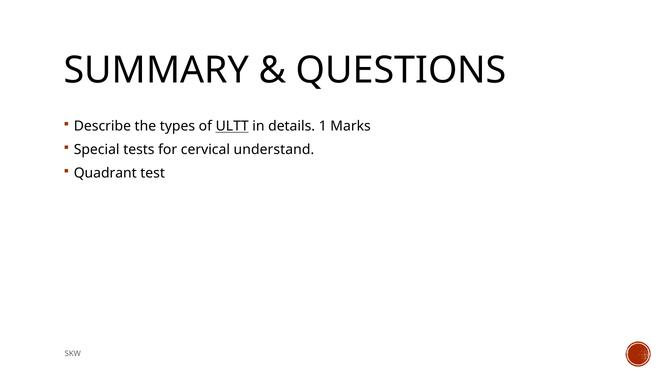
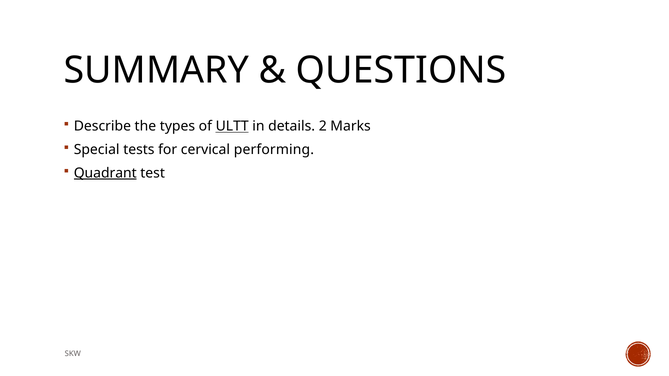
1: 1 -> 2 (323, 126)
understand: understand -> performing (274, 150)
Quadrant underline: none -> present (105, 173)
